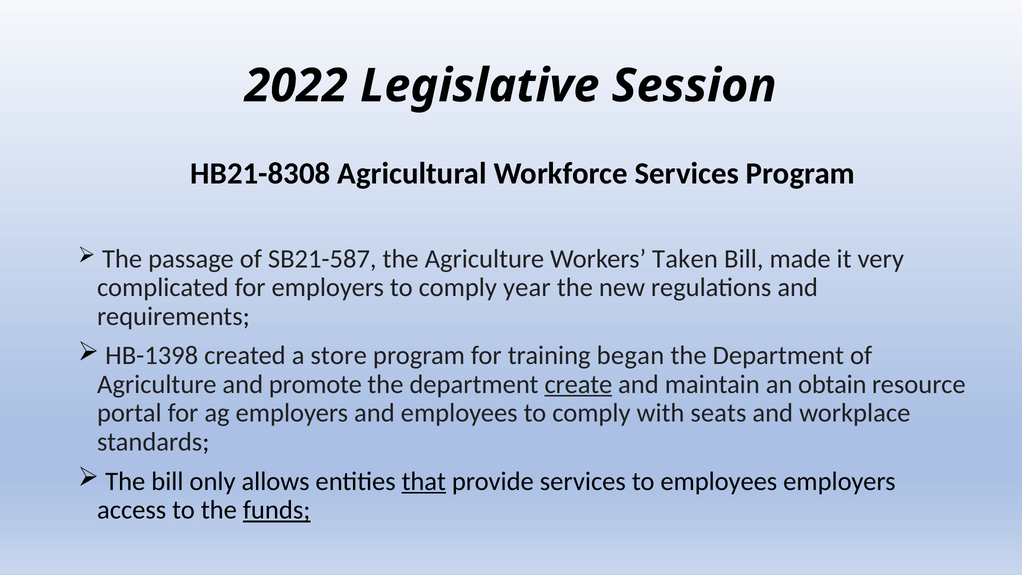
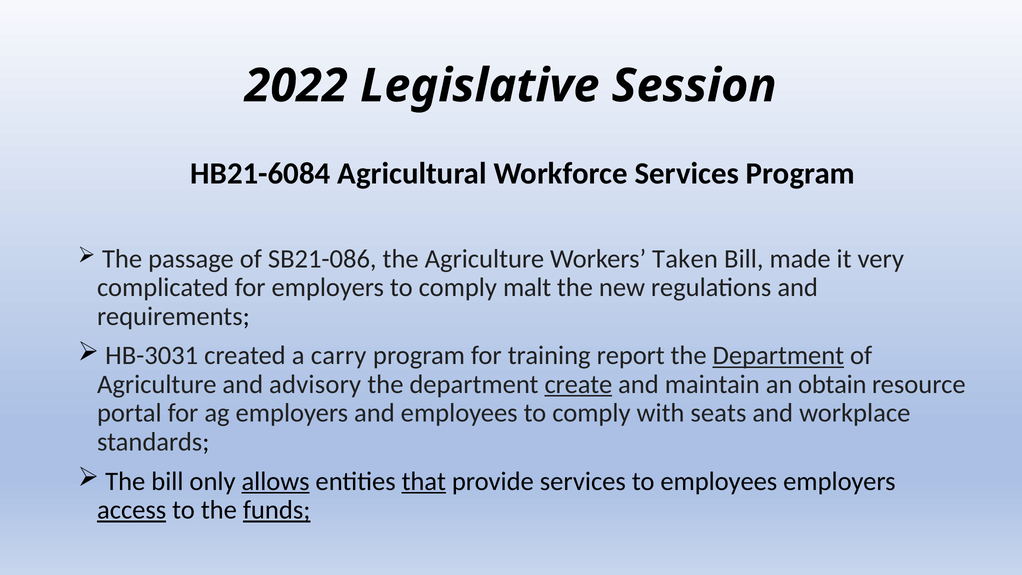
HB21-8308: HB21-8308 -> HB21-6084 (260, 173)
SB21-587: SB21-587 -> SB21-086 (322, 259)
year: year -> malt (527, 287)
HB-1398: HB-1398 -> HB-3031 (152, 356)
store: store -> carry (339, 356)
began: began -> report (631, 356)
Department underline: none -> present (778, 356)
promote: promote -> advisory (315, 384)
allows underline: none -> present (276, 481)
access underline: none -> present (132, 510)
